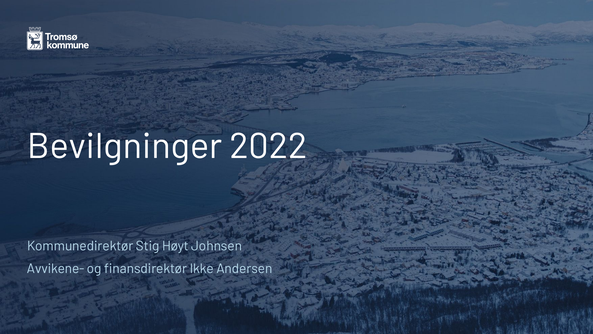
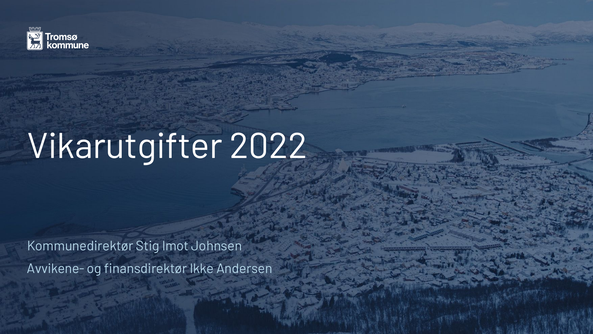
Bevilgninger: Bevilgninger -> Vikarutgifter (125, 146)
Høyt: Høyt -> Imot (175, 246)
